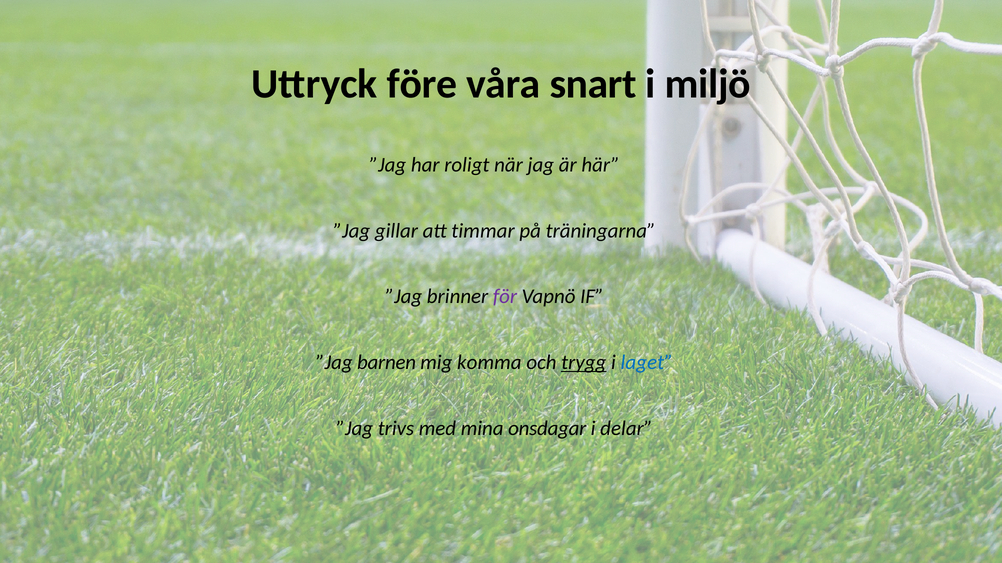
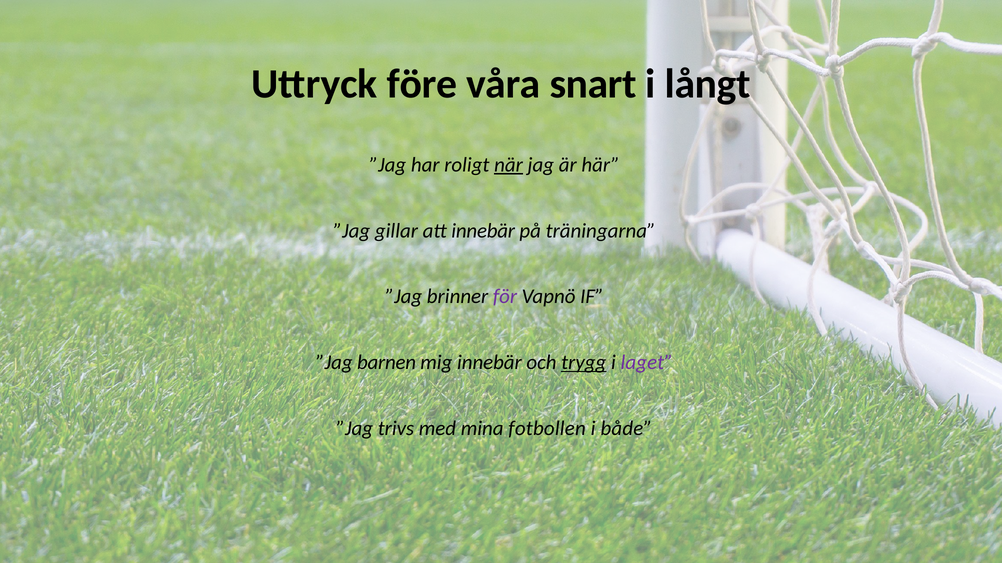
miljö: miljö -> långt (708, 84)
när underline: none -> present (509, 165)
att timmar: timmar -> innebär (483, 231)
mig komma: komma -> innebär (489, 363)
laget colour: blue -> purple (647, 363)
onsdagar: onsdagar -> fotbollen (547, 429)
delar: delar -> både (626, 429)
